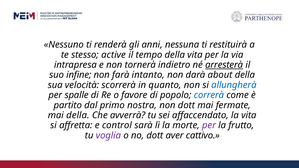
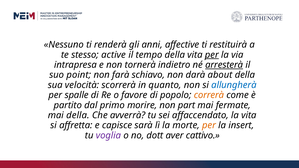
nessuna: nessuna -> affective (182, 45)
per underline: none -> present (212, 55)
infine: infine -> point (79, 75)
intanto: intanto -> schiavo (148, 75)
correrà colour: blue -> orange (209, 95)
nostra: nostra -> morire (142, 105)
non dott: dott -> part (187, 105)
control: control -> capisce (117, 125)
per colour: purple -> orange (209, 125)
frutto: frutto -> insert (241, 125)
